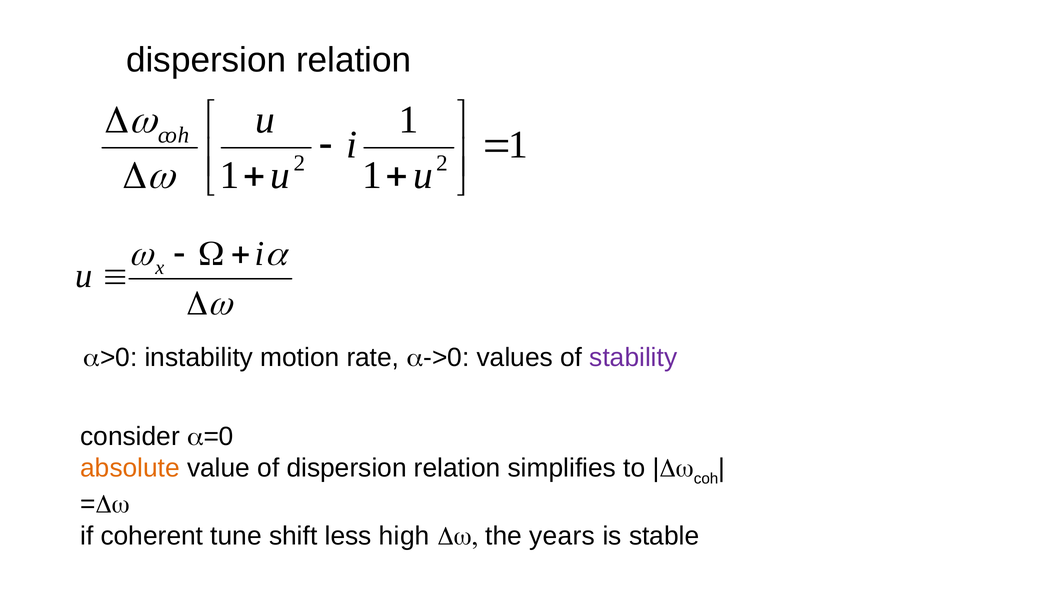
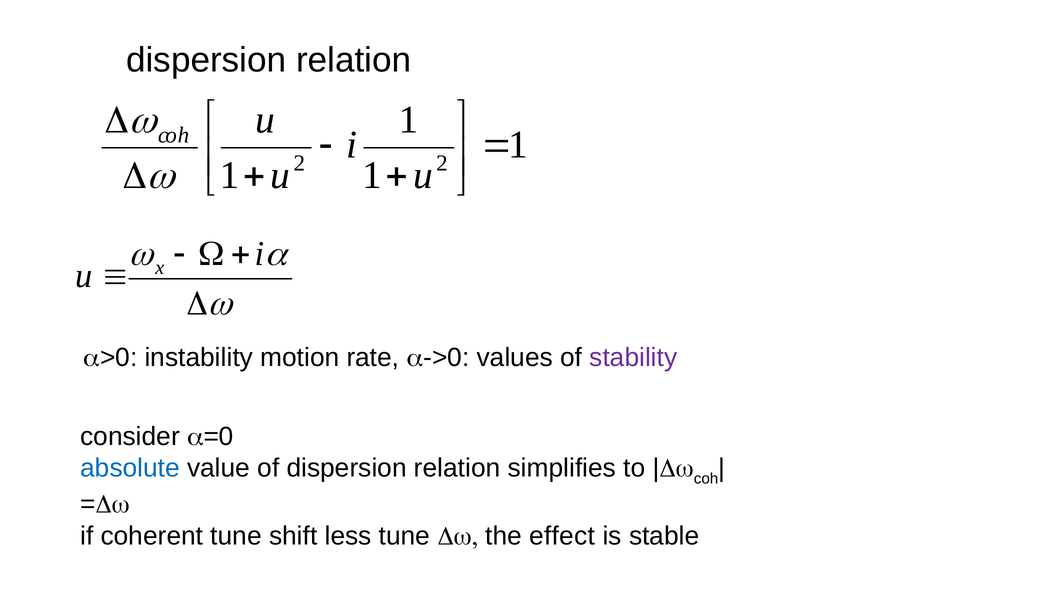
absolute colour: orange -> blue (130, 468)
less high: high -> tune (404, 536)
years: years -> effect (562, 536)
